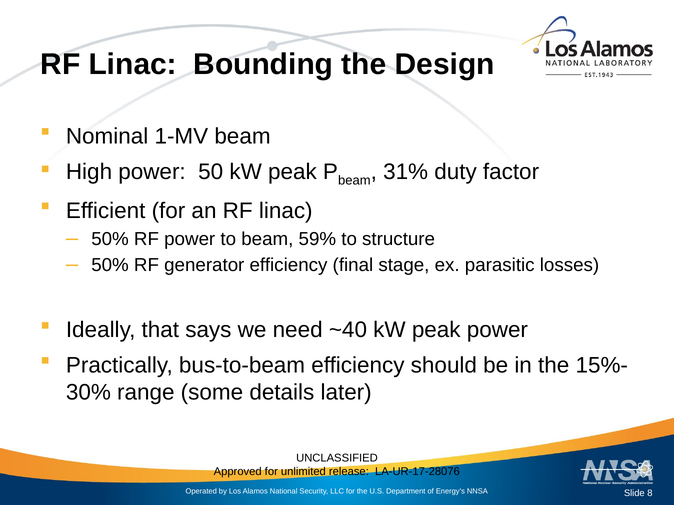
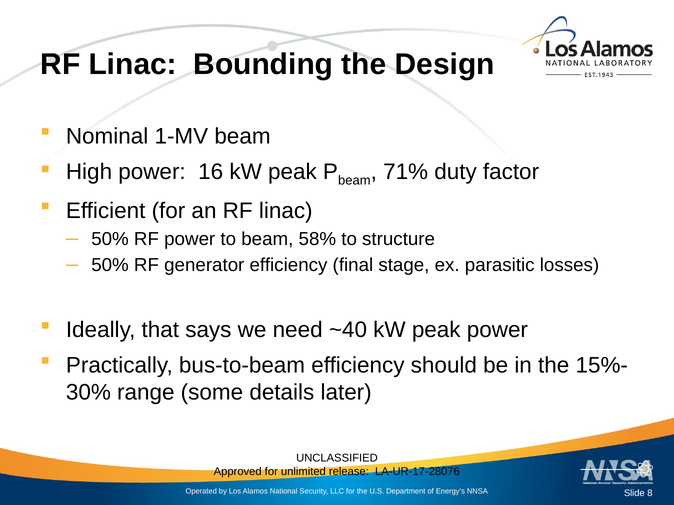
50: 50 -> 16 (211, 172)
31%: 31% -> 71% (406, 172)
59%: 59% -> 58% (317, 239)
